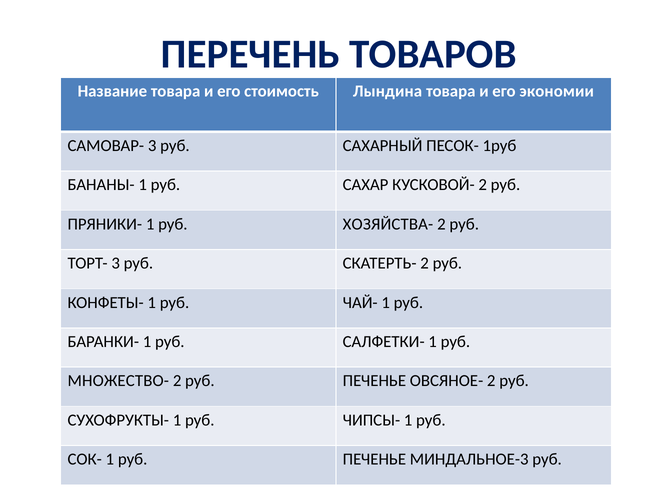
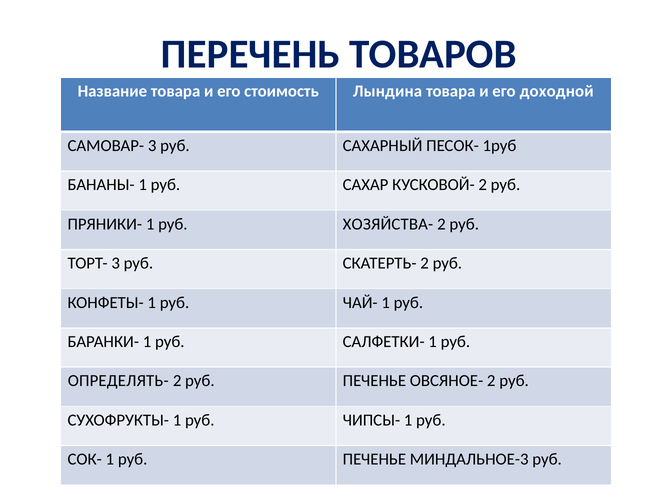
экономии: экономии -> доходной (557, 91)
МНОЖЕСТВО-: МНОЖЕСТВО- -> ОПРЕДЕЛЯТЬ- (118, 381)
